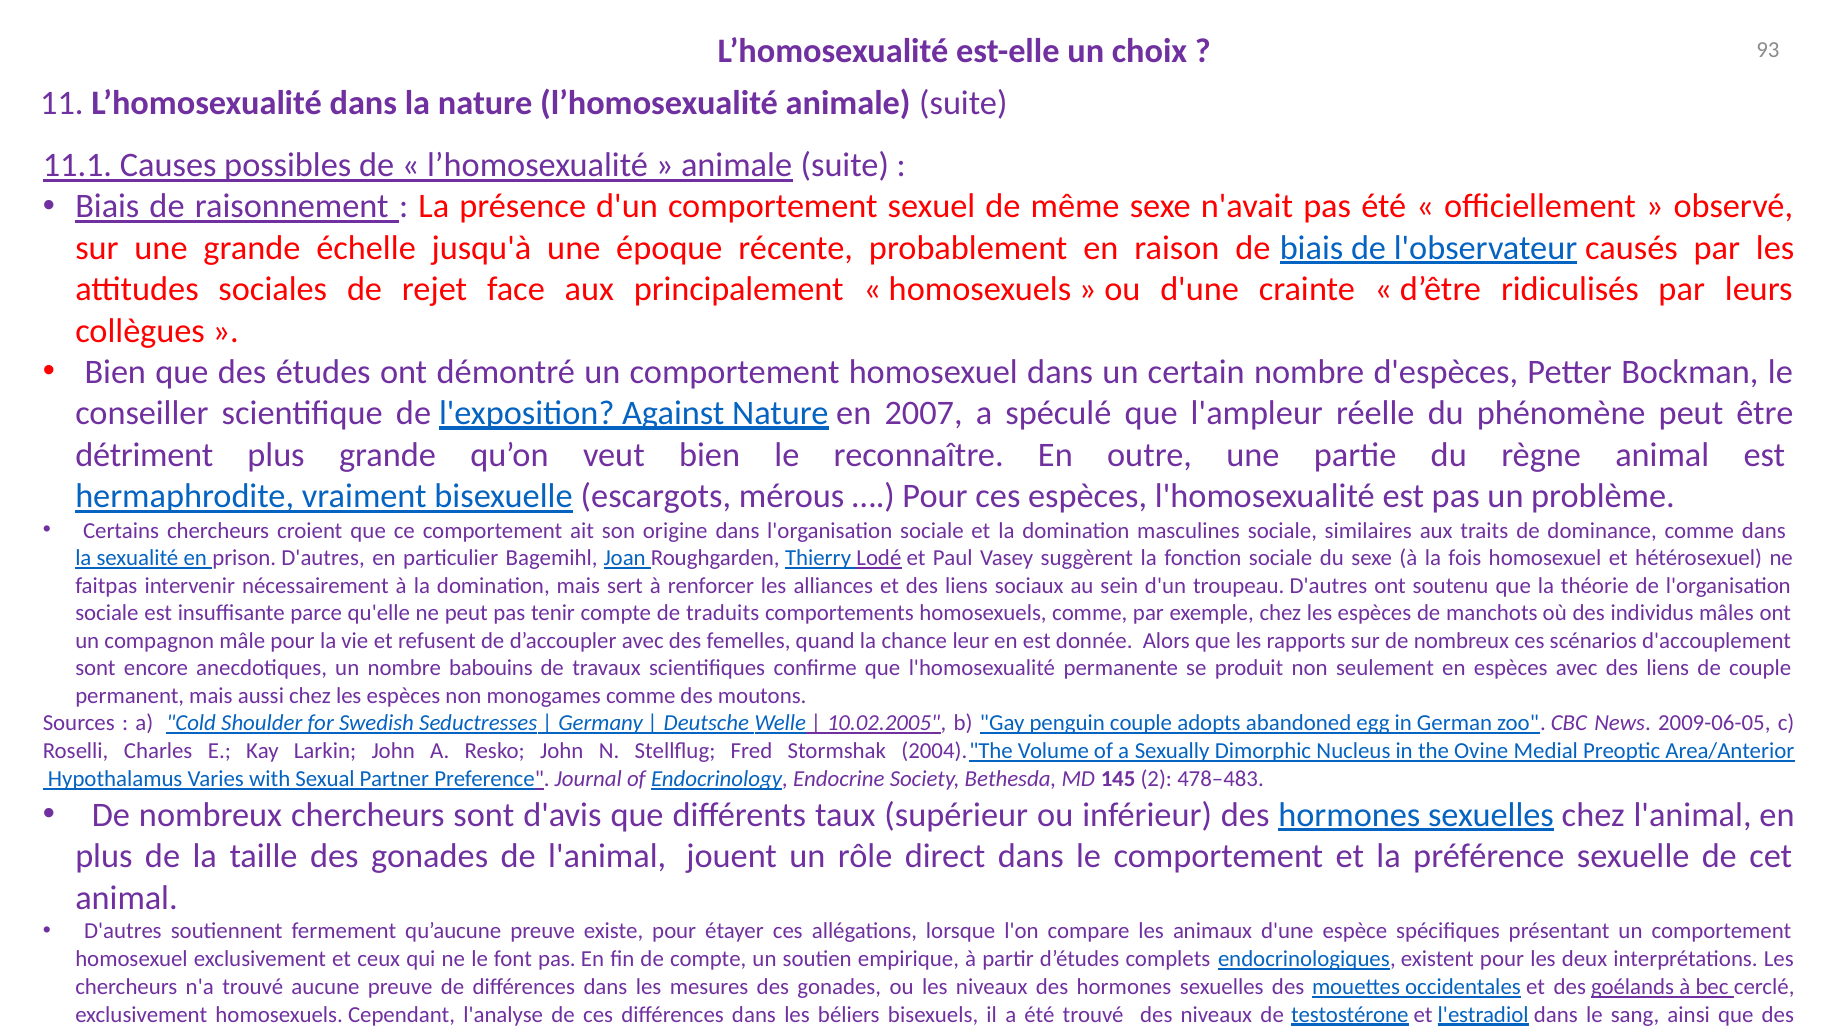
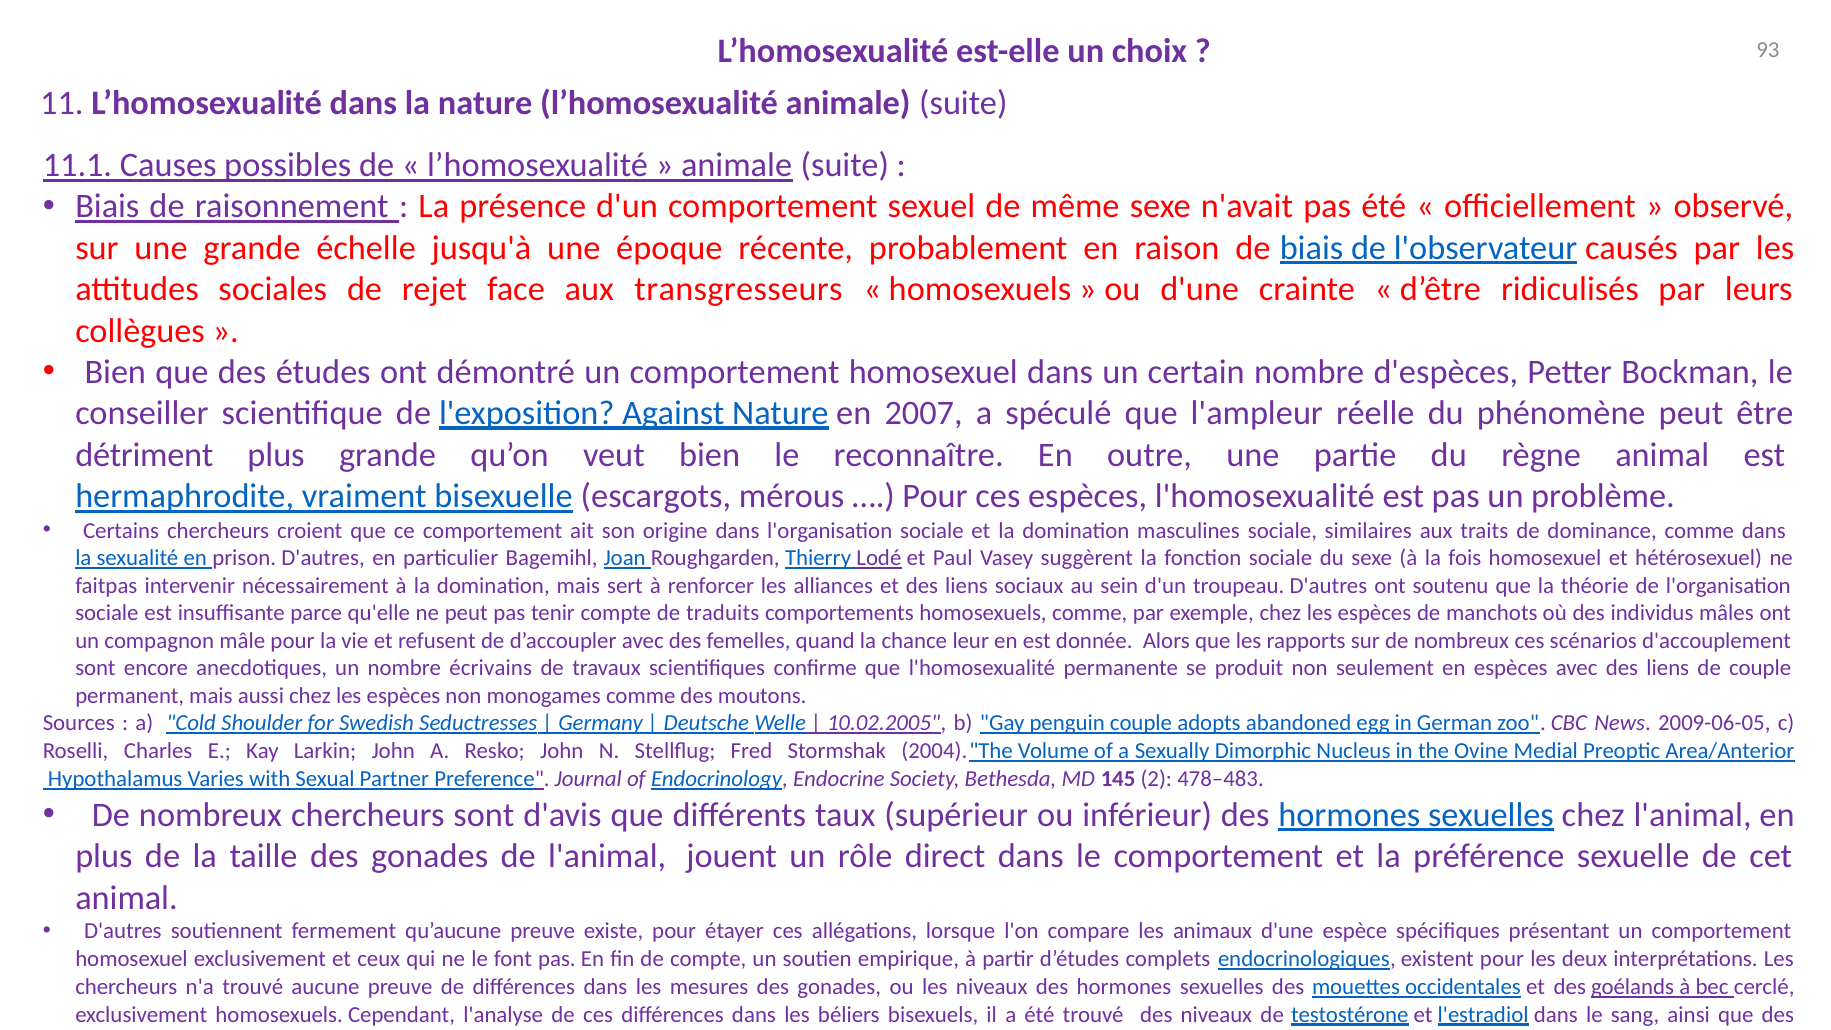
principalement: principalement -> transgresseurs (739, 290)
babouins: babouins -> écrivains (491, 668)
